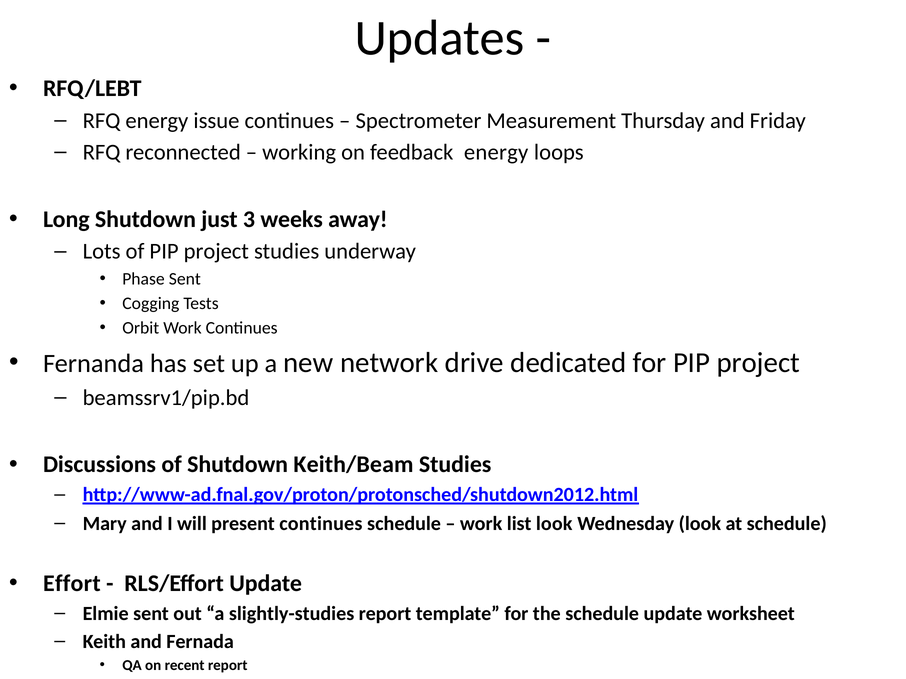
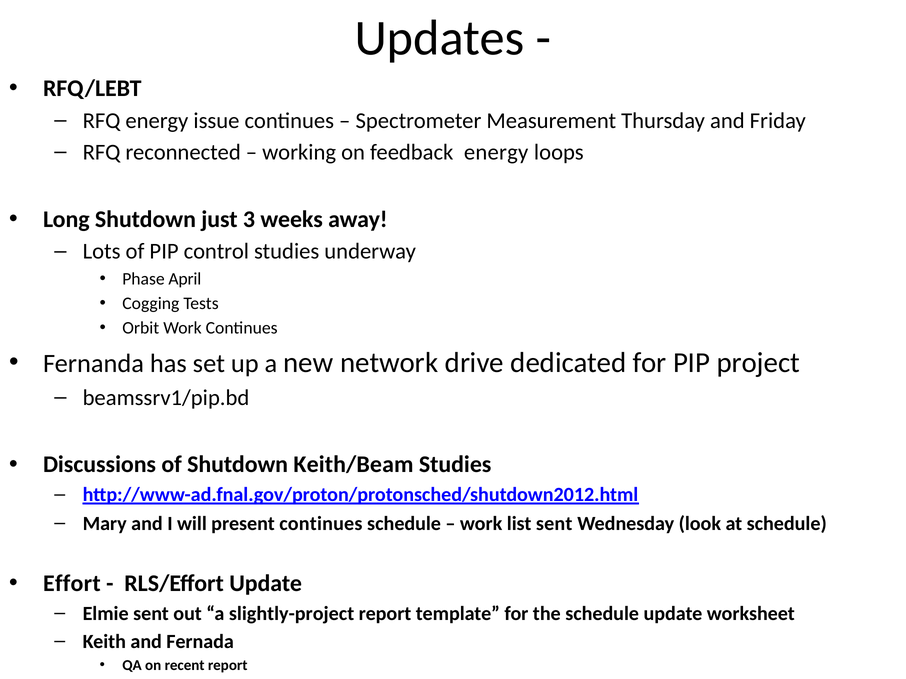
of PIP project: project -> control (216, 252)
Phase Sent: Sent -> April (185, 279)
list look: look -> sent (554, 524)
slightly-studies: slightly-studies -> slightly-project (292, 614)
